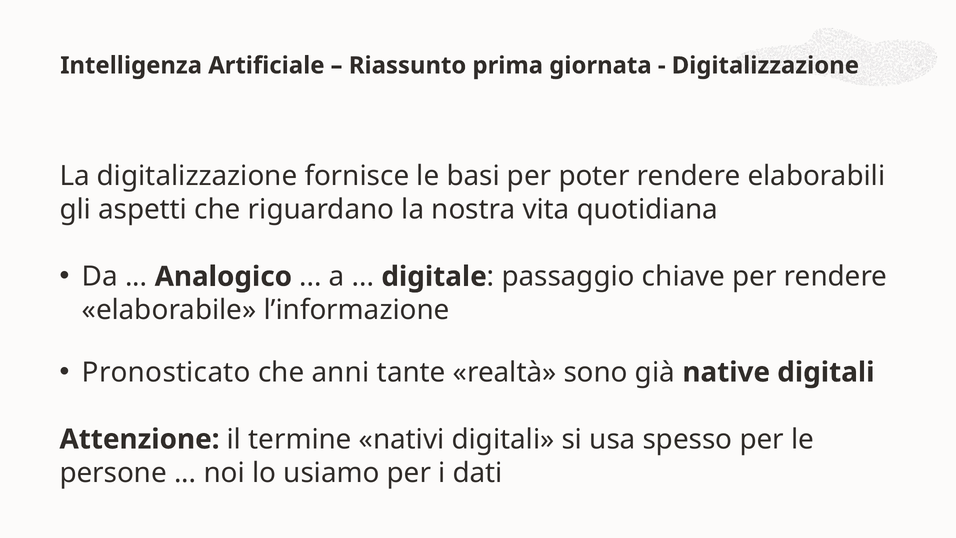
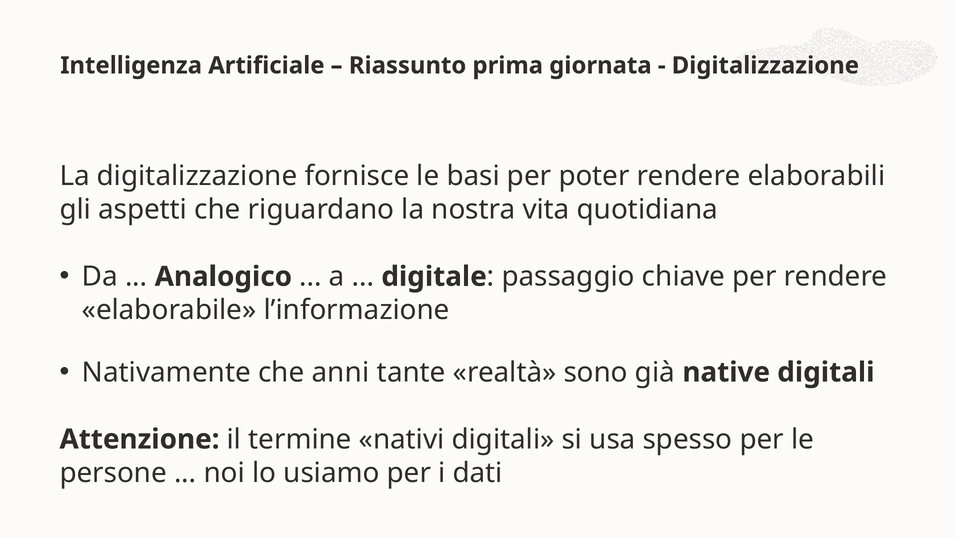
Pronosticato: Pronosticato -> Nativamente (166, 372)
